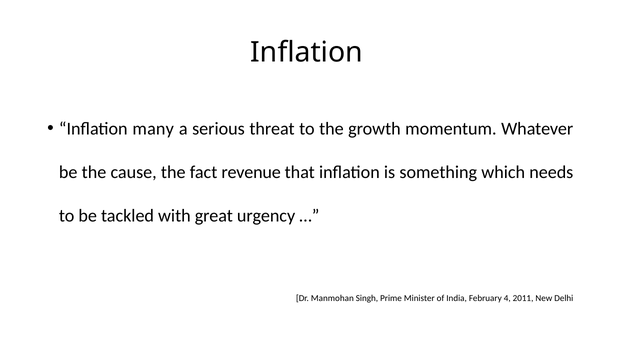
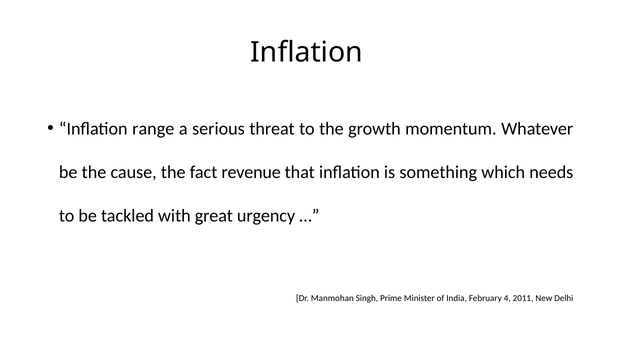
many: many -> range (153, 129)
